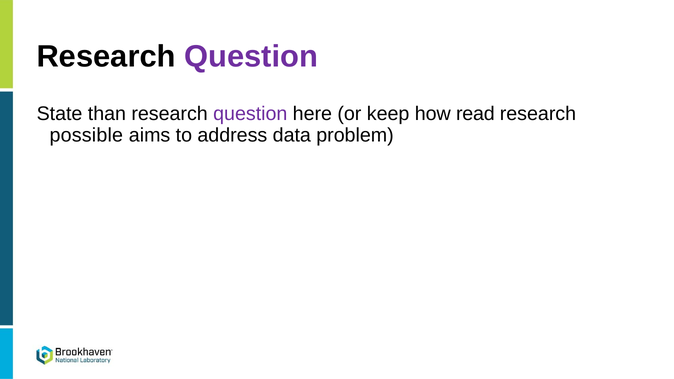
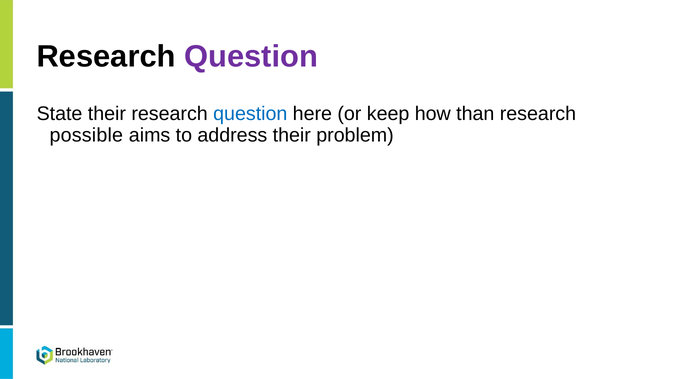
State than: than -> their (107, 114)
question colour: purple -> blue (250, 114)
read: read -> than (475, 114)
address data: data -> their (292, 135)
